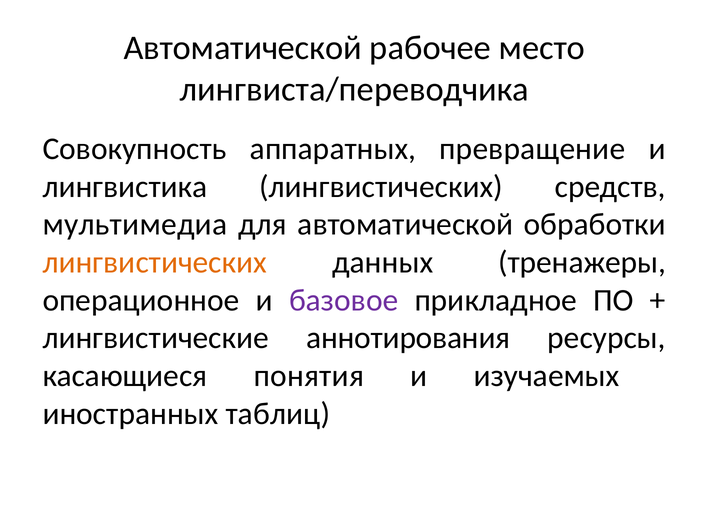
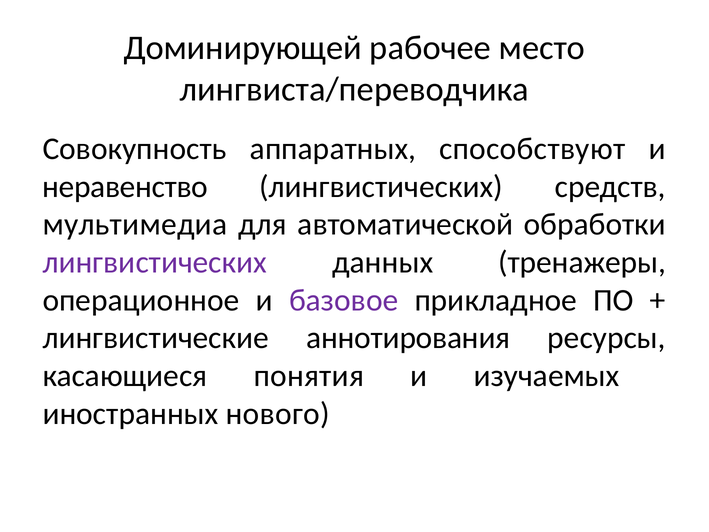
Автоматической: Автоматической -> Доминирующей (243, 48)
превращение: превращение -> способствуют (532, 149)
лингвистика: лингвистика -> неравенство (125, 187)
лингвистических colour: orange -> purple (155, 262)
таблиц: таблиц -> нового (278, 413)
